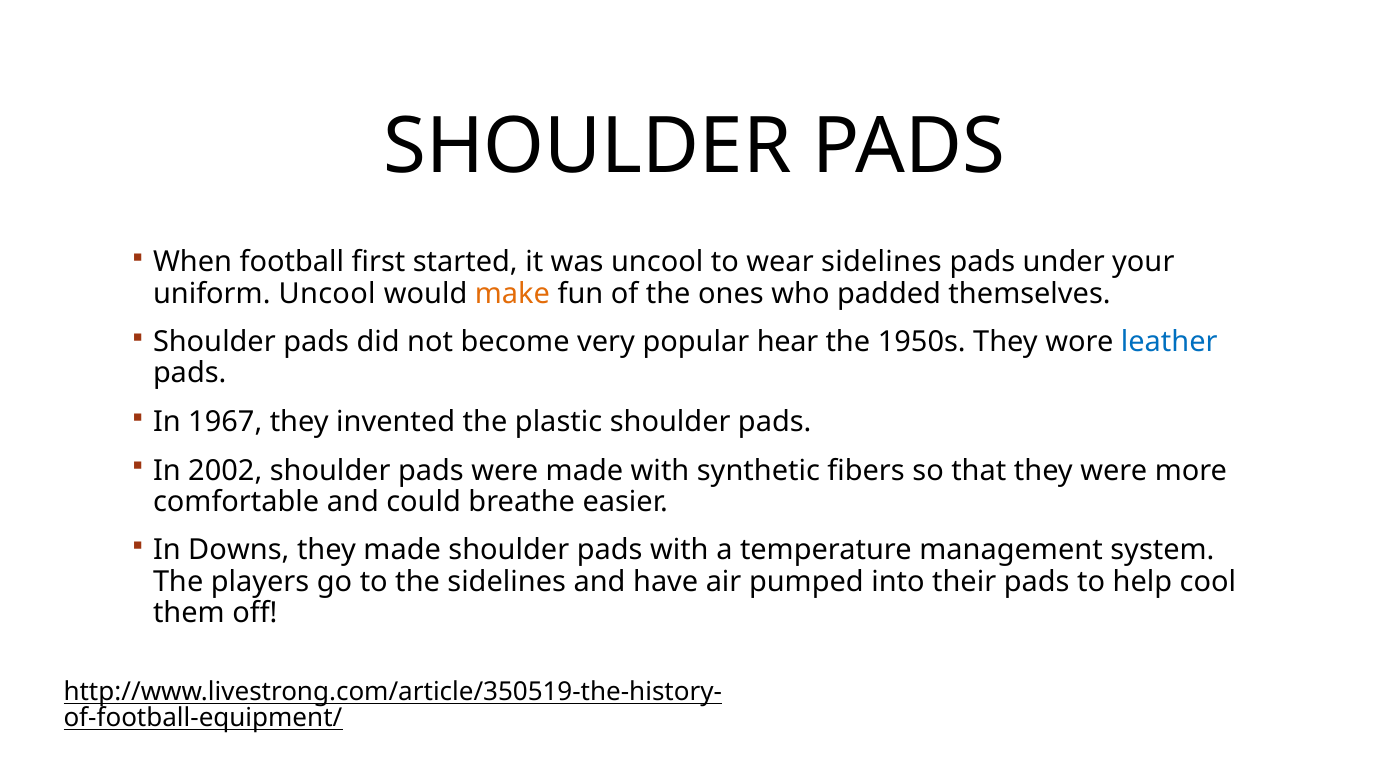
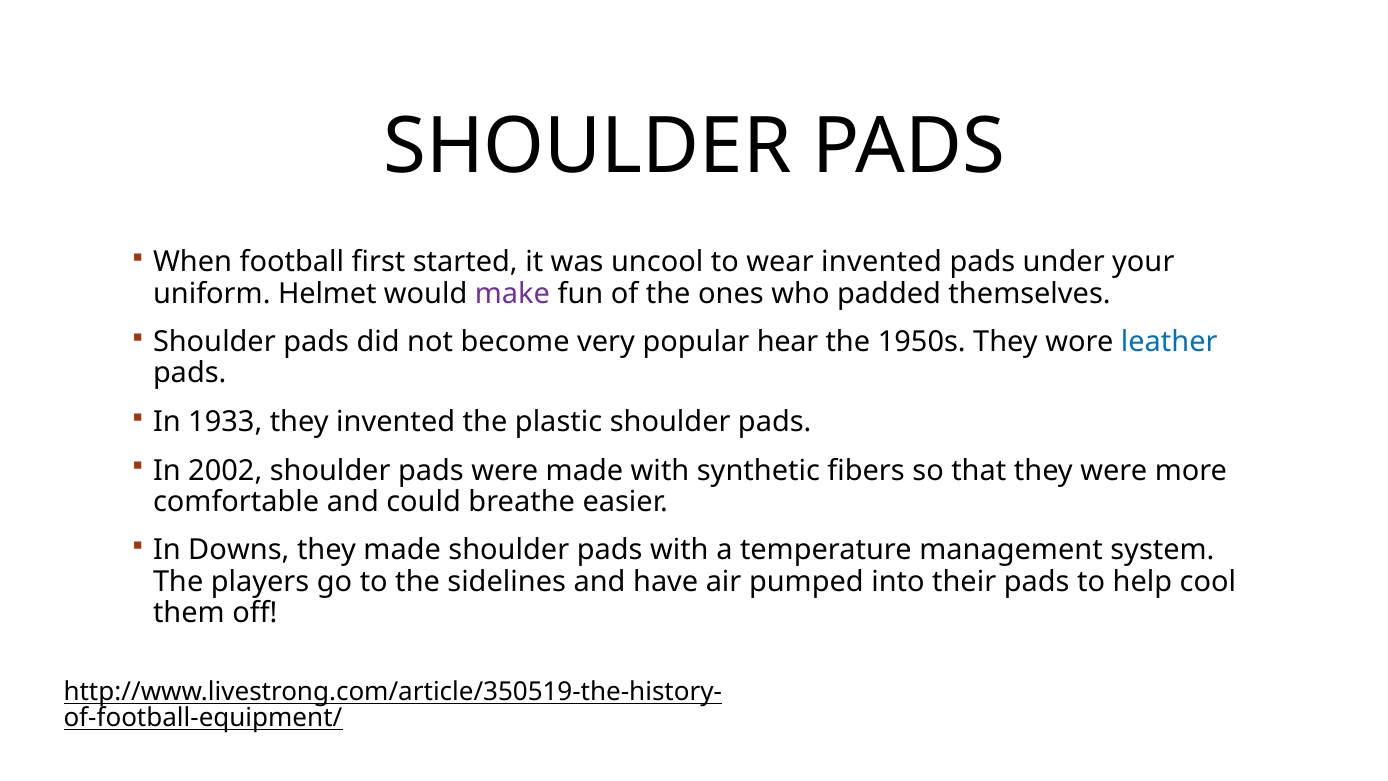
wear sidelines: sidelines -> invented (882, 262)
uniform Uncool: Uncool -> Helmet (327, 293)
make colour: orange -> purple (512, 293)
1967: 1967 -> 1933 (225, 422)
